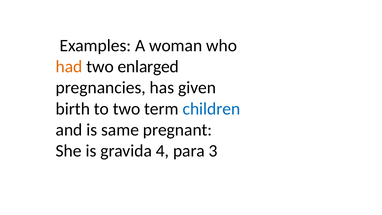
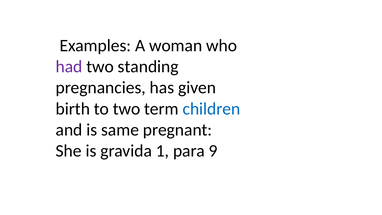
had colour: orange -> purple (69, 67)
enlarged: enlarged -> standing (148, 67)
4: 4 -> 1 (162, 151)
3: 3 -> 9 (213, 151)
